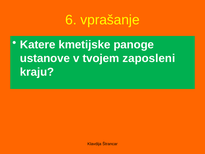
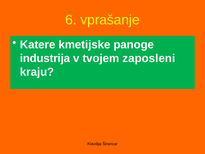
ustanove: ustanove -> industrija (45, 58)
